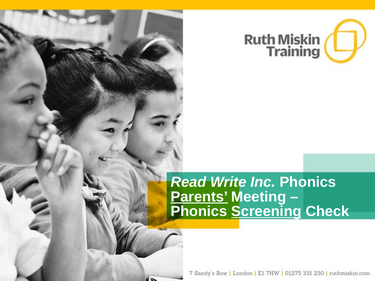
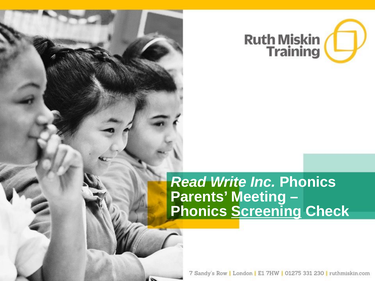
Parents underline: present -> none (199, 197)
